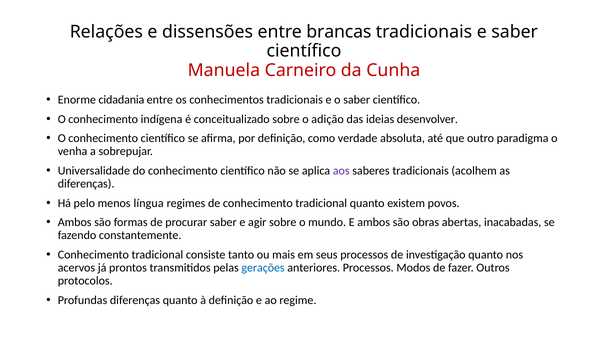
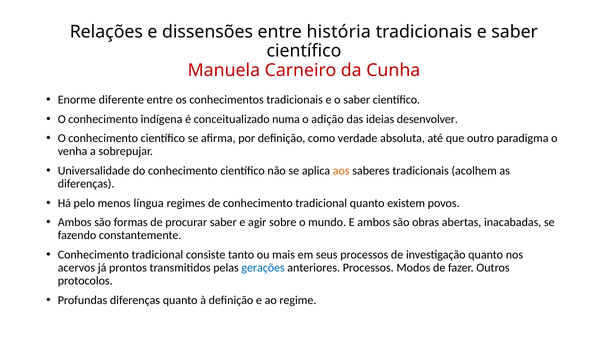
brancas: brancas -> história (339, 32)
cidadania: cidadania -> diferente (121, 100)
conceitualizado sobre: sobre -> numa (286, 119)
aos colour: purple -> orange (341, 171)
